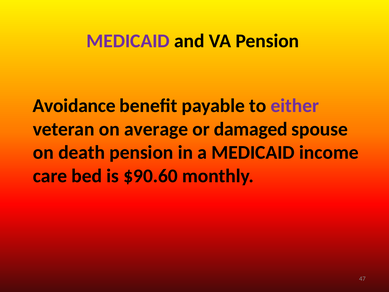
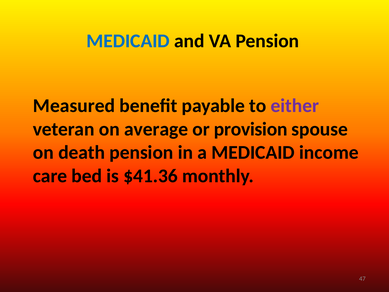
MEDICAID colour: purple -> blue (128, 41)
Avoidance: Avoidance -> Measured (74, 106)
damaged: damaged -> provision (251, 129)
$90.60: $90.60 -> $41.36 (151, 176)
